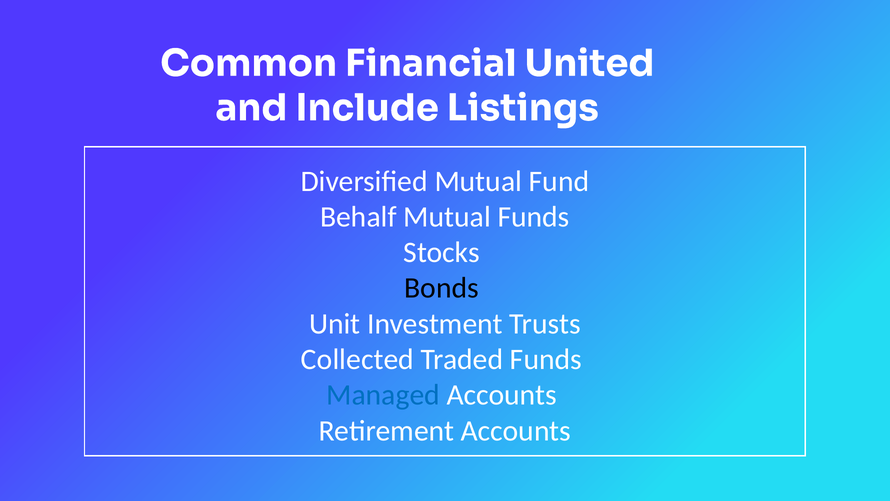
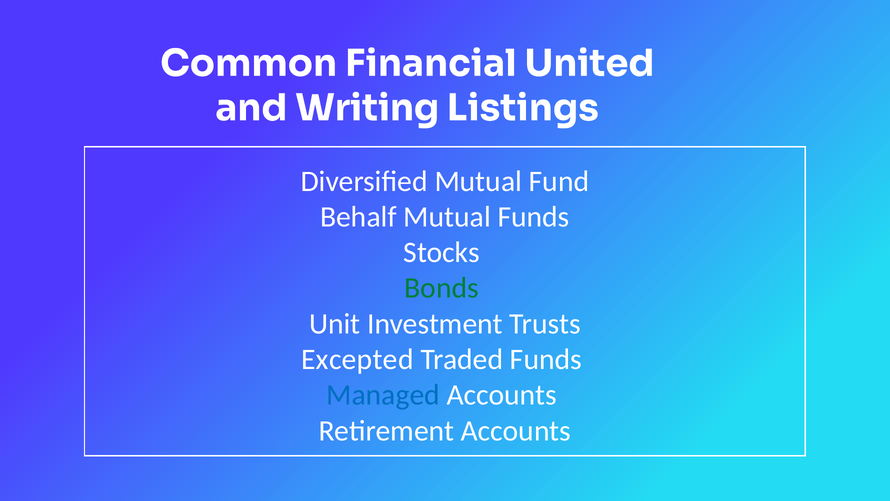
Include: Include -> Writing (367, 108)
Bonds colour: black -> green (442, 288)
Collected: Collected -> Excepted (357, 359)
